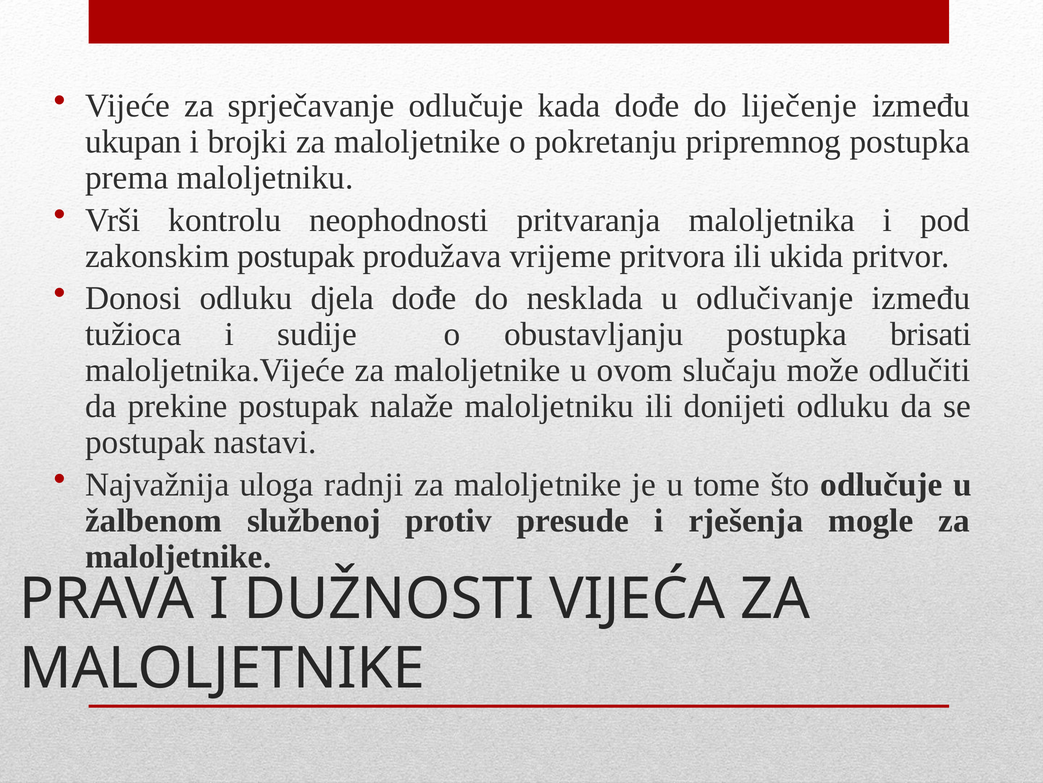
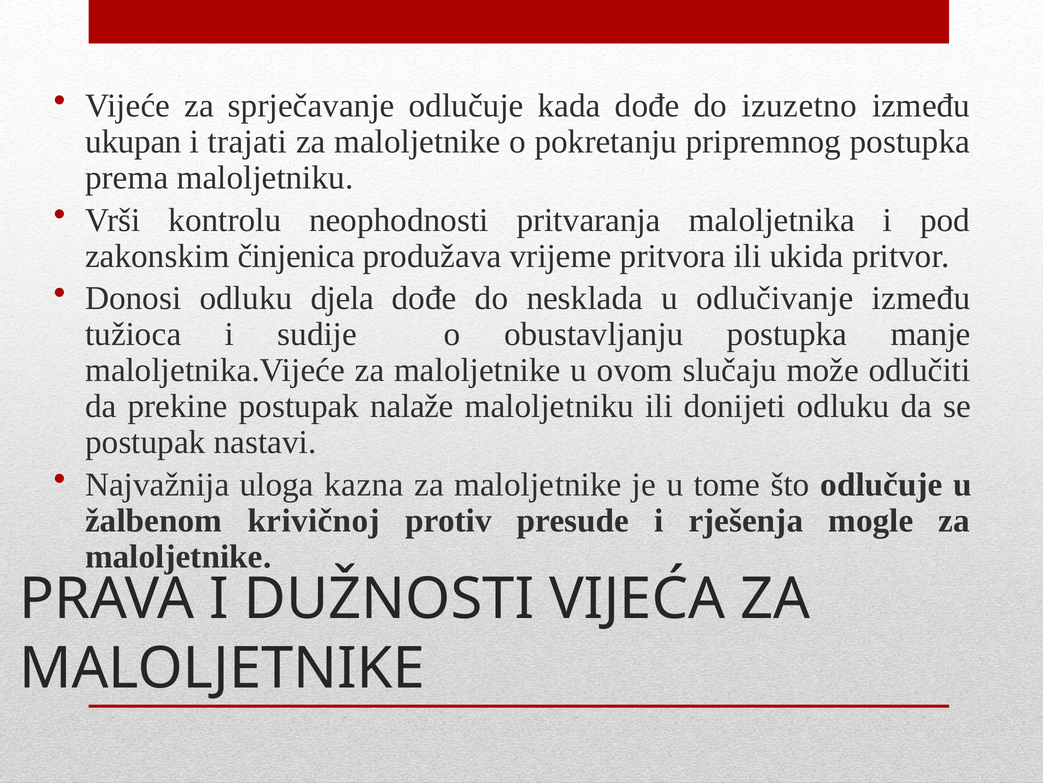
liječenje: liječenje -> izuzetno (799, 106)
brojki: brojki -> trajati (247, 142)
zakonskim postupak: postupak -> činjenica (296, 256)
brisati: brisati -> manje (931, 334)
radnji: radnji -> kazna (364, 484)
službenoj: službenoj -> krivičnoj (314, 520)
